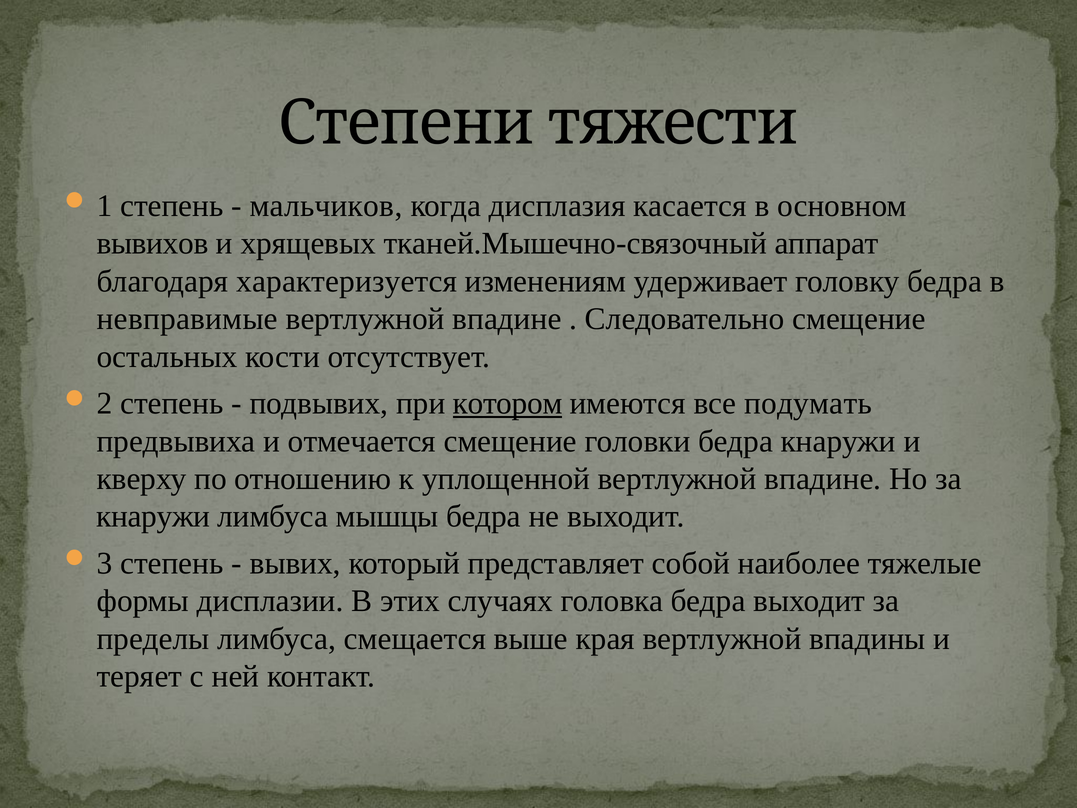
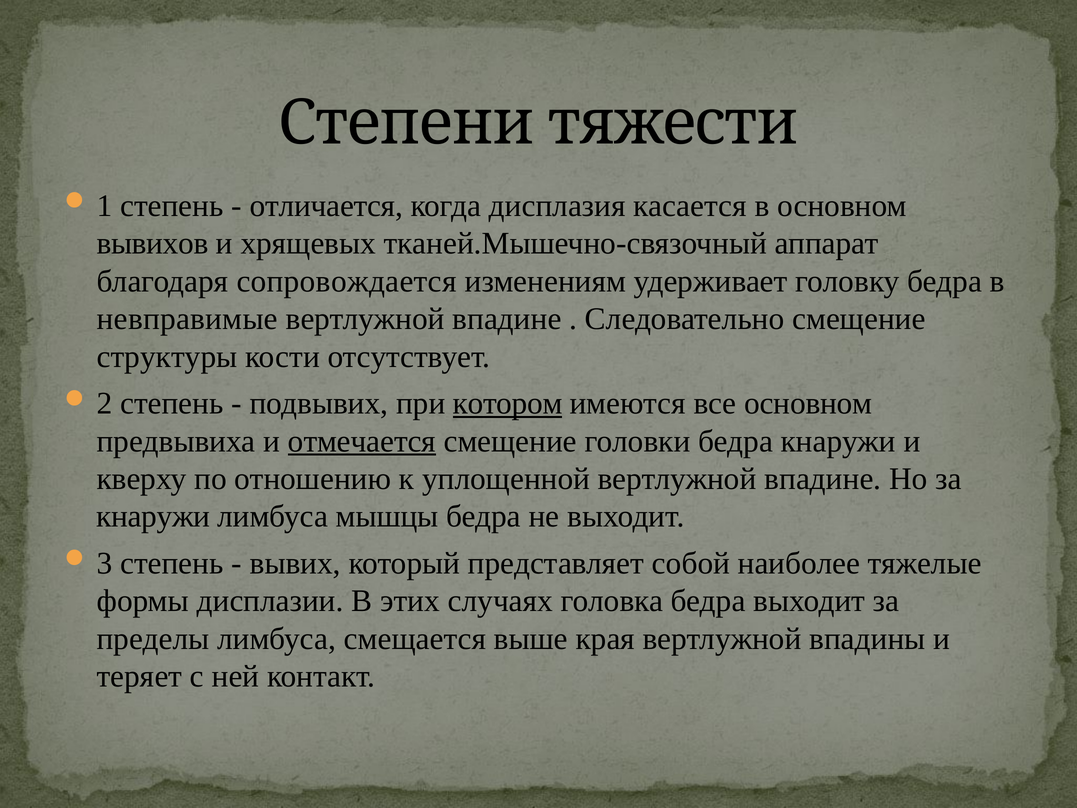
мальчиков: мальчиков -> отличается (326, 206)
характеризуется: характеризуется -> сопровождается (347, 281)
остальных: остальных -> структуры (167, 357)
все подумать: подумать -> основном (808, 403)
отмечается underline: none -> present (362, 441)
